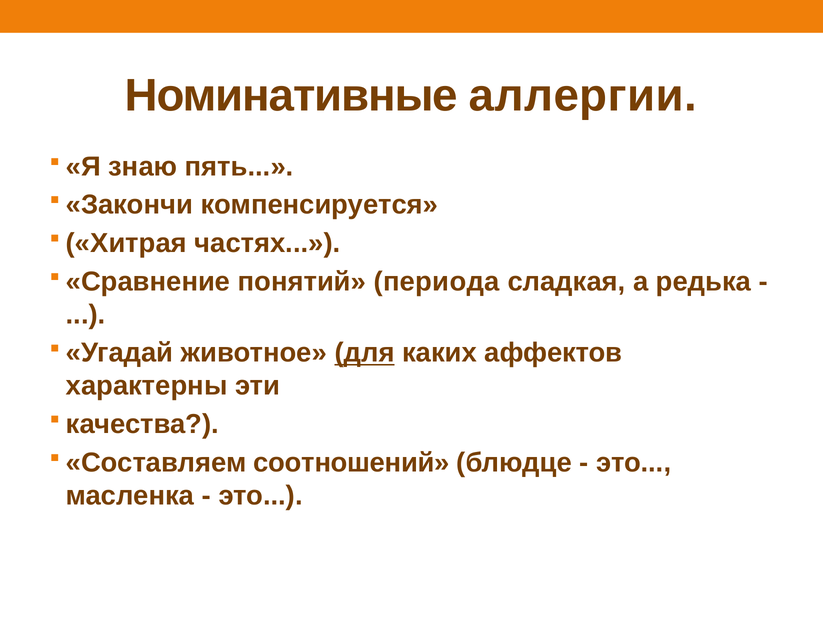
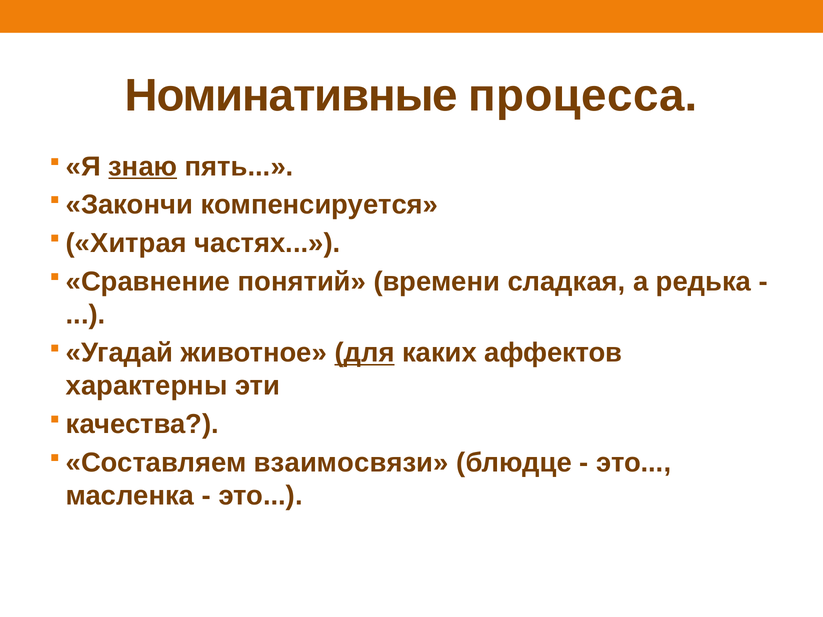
аллергии: аллергии -> процесса (583, 96)
знаю underline: none -> present (143, 167)
периода: периода -> времени (437, 282)
соотношений: соотношений -> взаимосвязи (351, 463)
